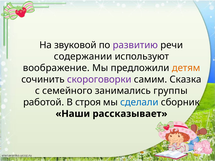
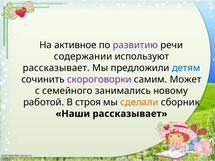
звуковой: звуковой -> активное (75, 45)
воображение: воображение -> рассказывает (56, 68)
детям colour: orange -> blue (186, 68)
Сказка: Сказка -> Может (186, 80)
группы: группы -> новому (171, 91)
сделали colour: blue -> orange (139, 102)
